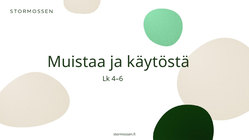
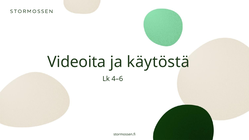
Muistaa: Muistaa -> Videoita (77, 62)
